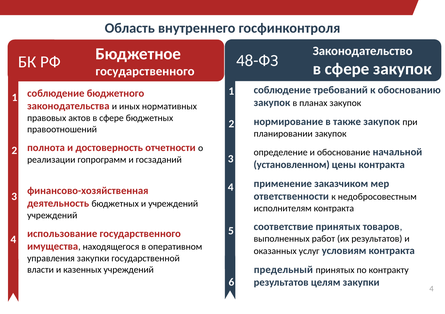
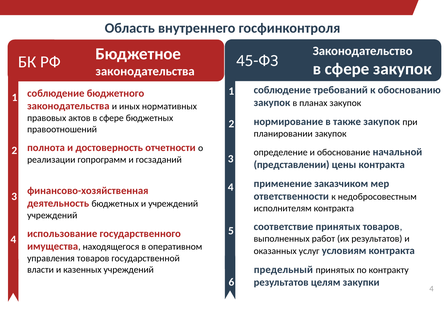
48-ФЗ: 48-ФЗ -> 45-ФЗ (257, 61)
государственного: государственного -> законодательства (145, 72)
установленном: установленном -> представлении (292, 165)
управления закупки: закупки -> товаров (93, 259)
